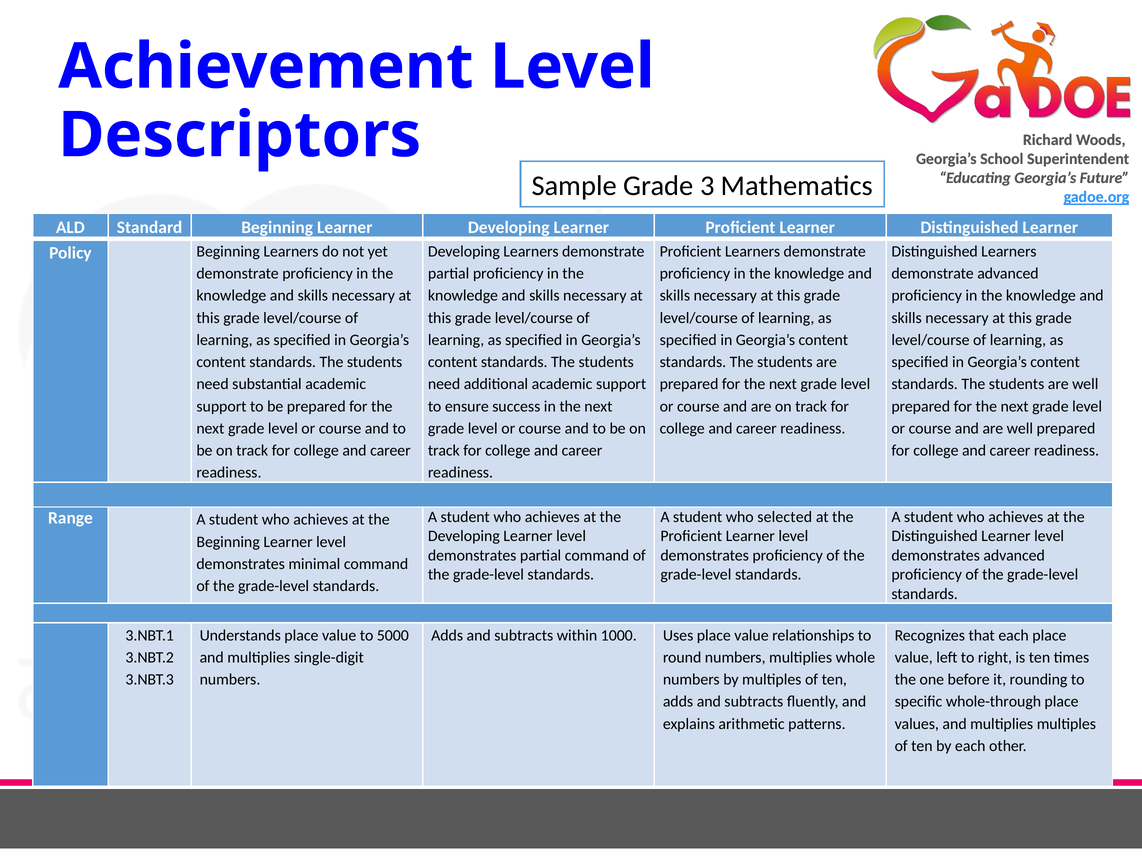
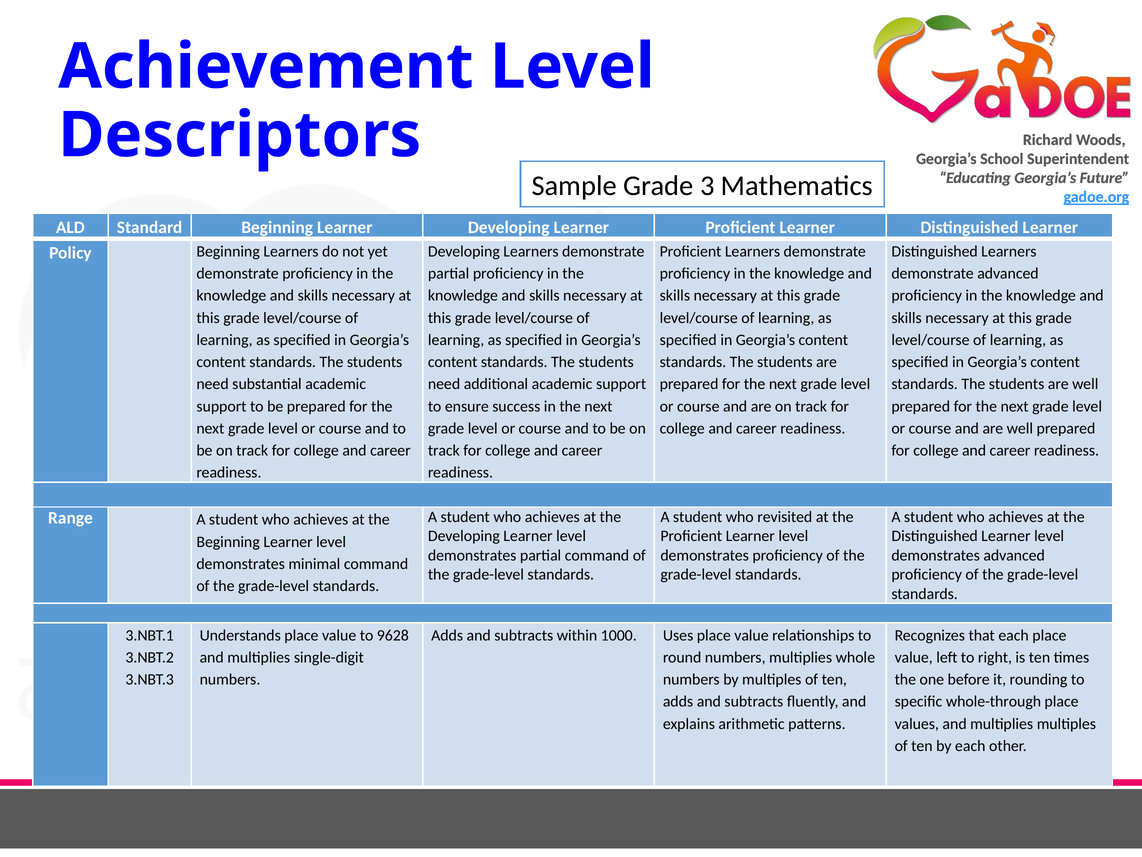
selected: selected -> revisited (785, 516)
5000: 5000 -> 9628 (393, 635)
